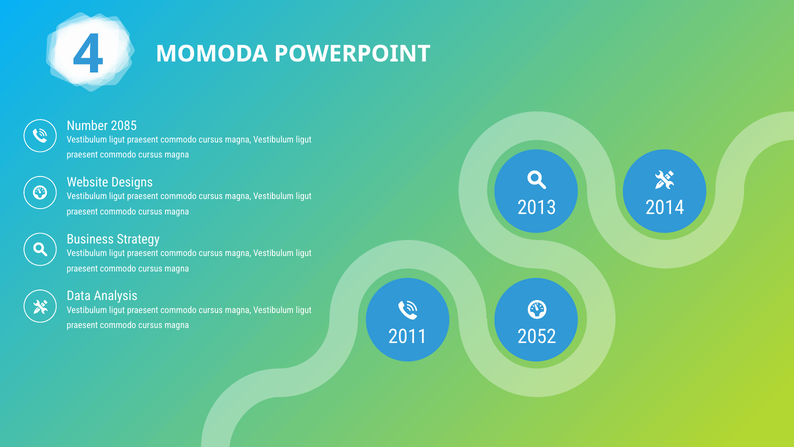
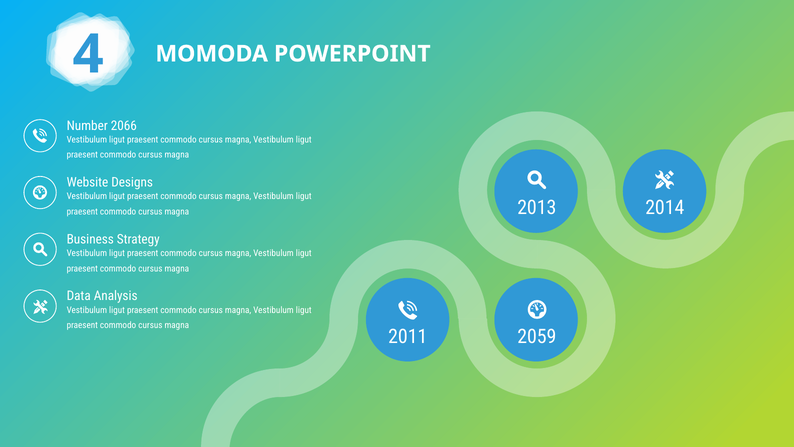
2085: 2085 -> 2066 (124, 126)
2052: 2052 -> 2059 (537, 337)
